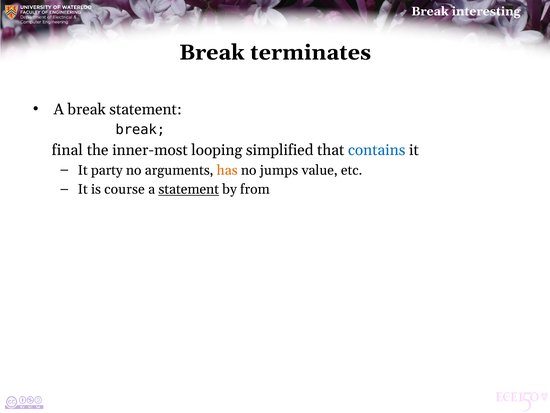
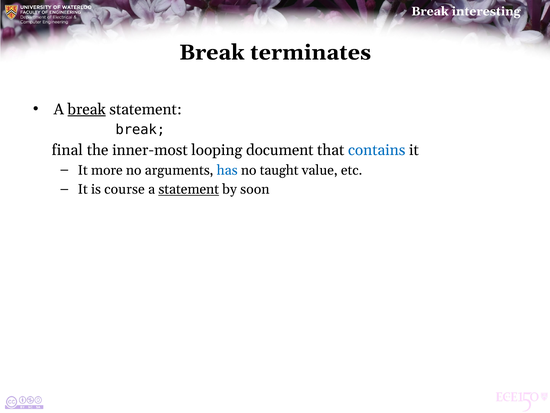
break underline: none -> present (87, 109)
simplified: simplified -> document (280, 150)
party: party -> more (107, 170)
has colour: orange -> blue (227, 170)
jumps: jumps -> taught (279, 170)
from: from -> soon (255, 189)
